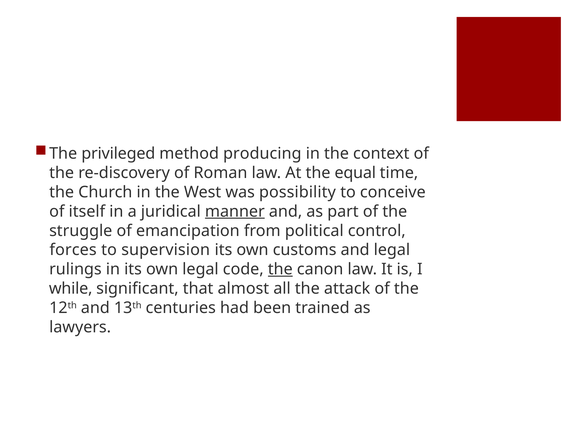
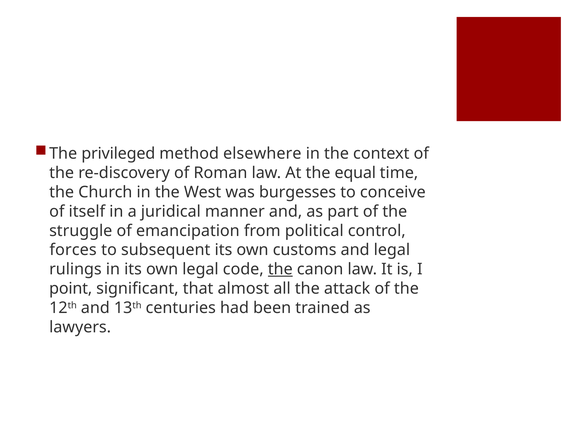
producing: producing -> elsewhere (262, 154)
possibility: possibility -> burgesses (298, 192)
manner underline: present -> none (235, 212)
supervision: supervision -> subsequent (166, 250)
while: while -> point (71, 289)
